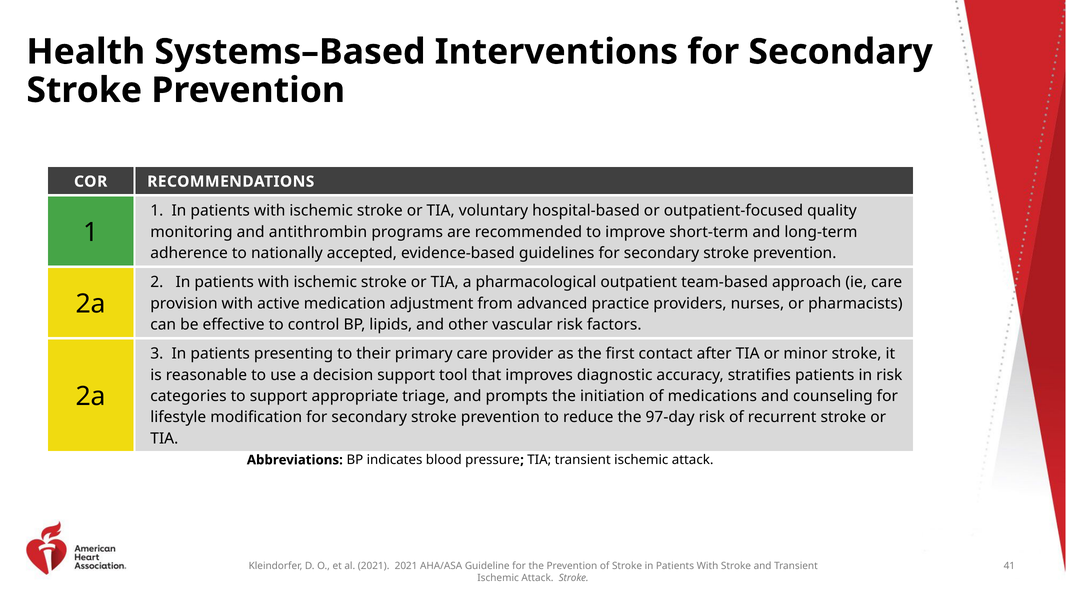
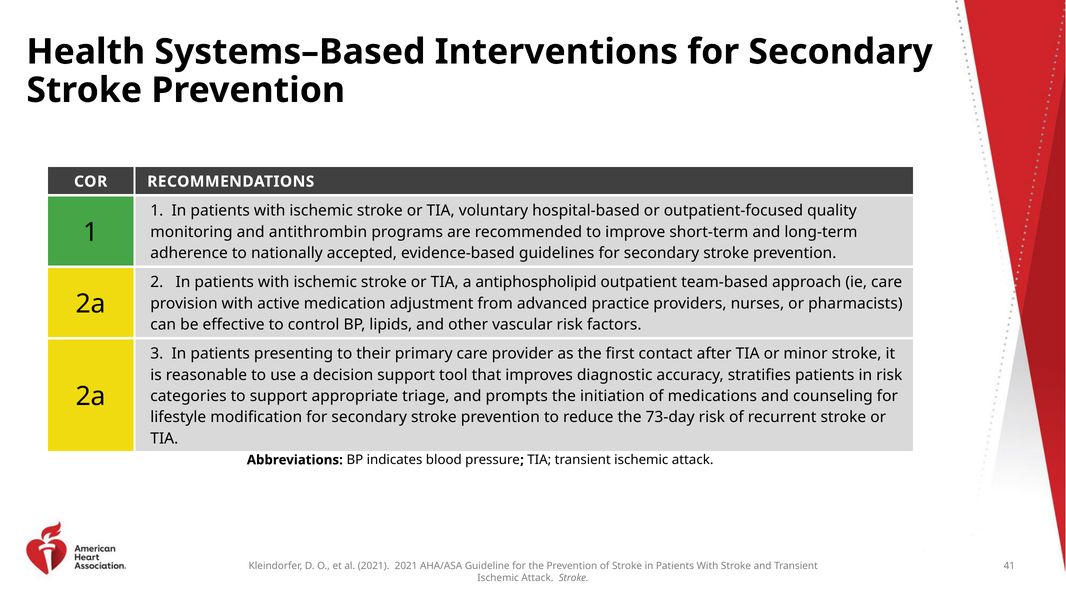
pharmacological: pharmacological -> antiphospholipid (536, 283)
97-day: 97-day -> 73-day (670, 418)
